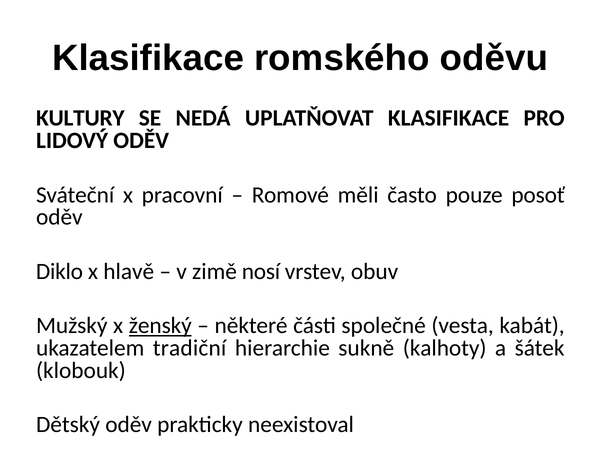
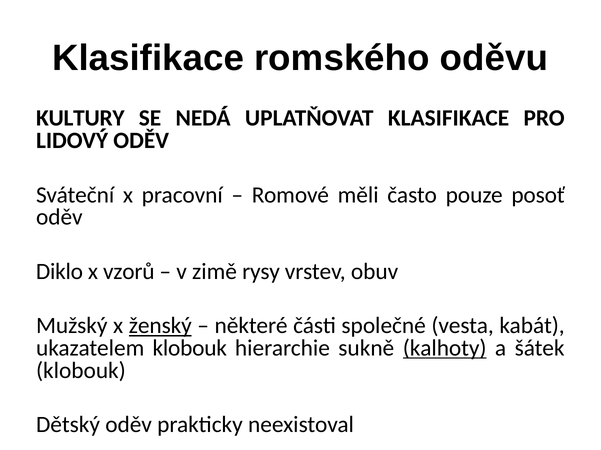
hlavě: hlavě -> vzorů (129, 272)
nosí: nosí -> rysy (261, 272)
ukazatelem tradiční: tradiční -> klobouk (190, 349)
kalhoty underline: none -> present (445, 349)
